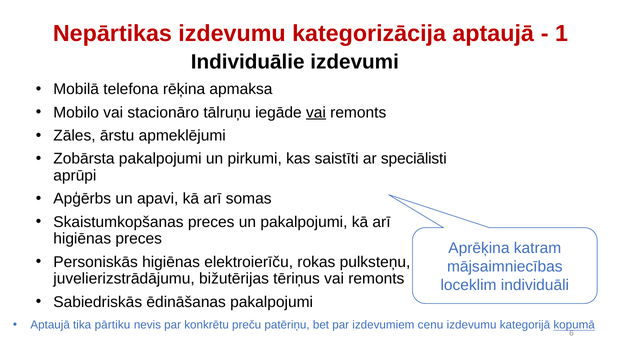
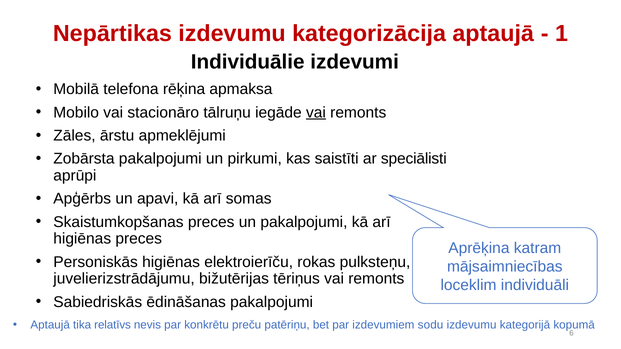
pārtiku: pārtiku -> relatīvs (113, 325)
cenu: cenu -> sodu (431, 325)
kopumā underline: present -> none (574, 325)
